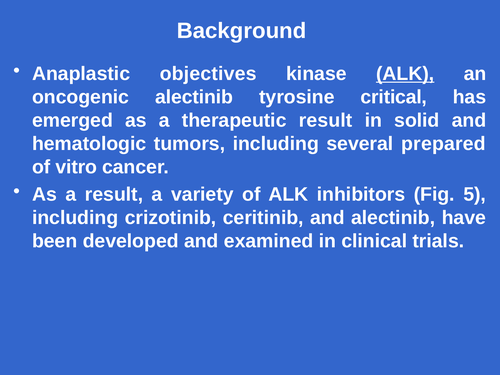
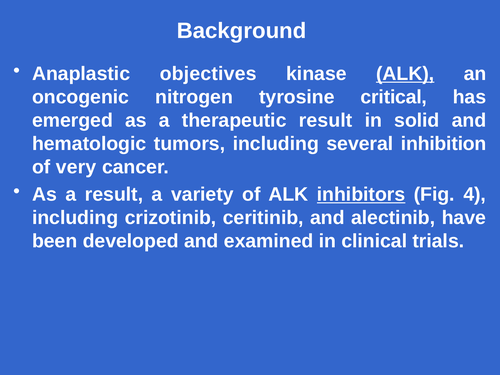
oncogenic alectinib: alectinib -> nitrogen (194, 97)
prepared: prepared -> inhibition (444, 144)
vitro: vitro -> very (76, 167)
inhibitors underline: none -> present (361, 194)
5: 5 -> 4 (475, 194)
